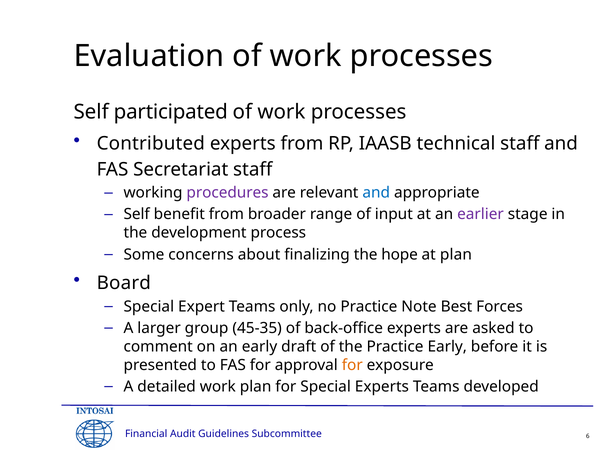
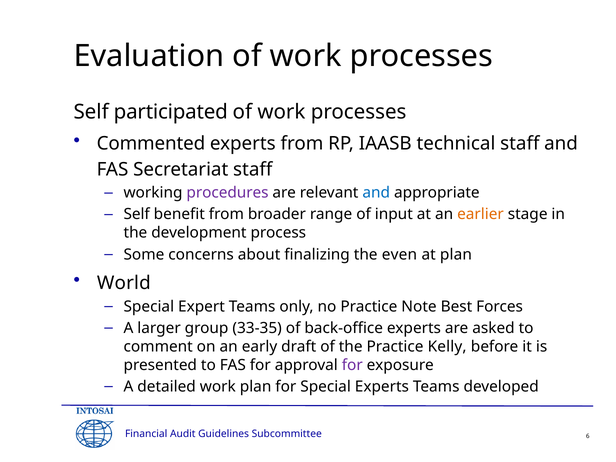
Contributed: Contributed -> Commented (151, 144)
earlier colour: purple -> orange (480, 214)
hope: hope -> even (399, 254)
Board: Board -> World (124, 283)
45-35: 45-35 -> 33-35 (257, 328)
Practice Early: Early -> Kelly (447, 347)
for colour: orange -> purple (352, 365)
